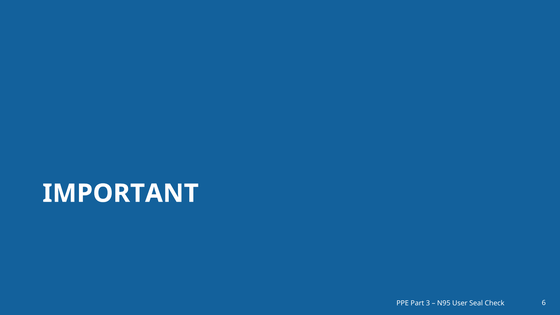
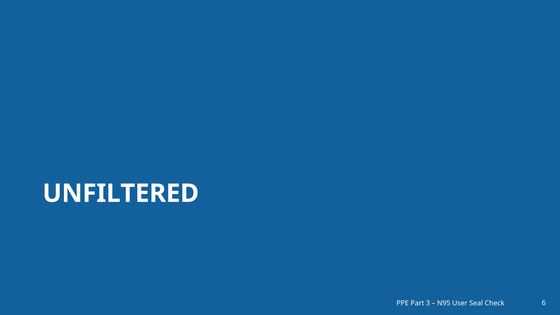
IMPORTANT: IMPORTANT -> UNFILTERED (121, 193)
